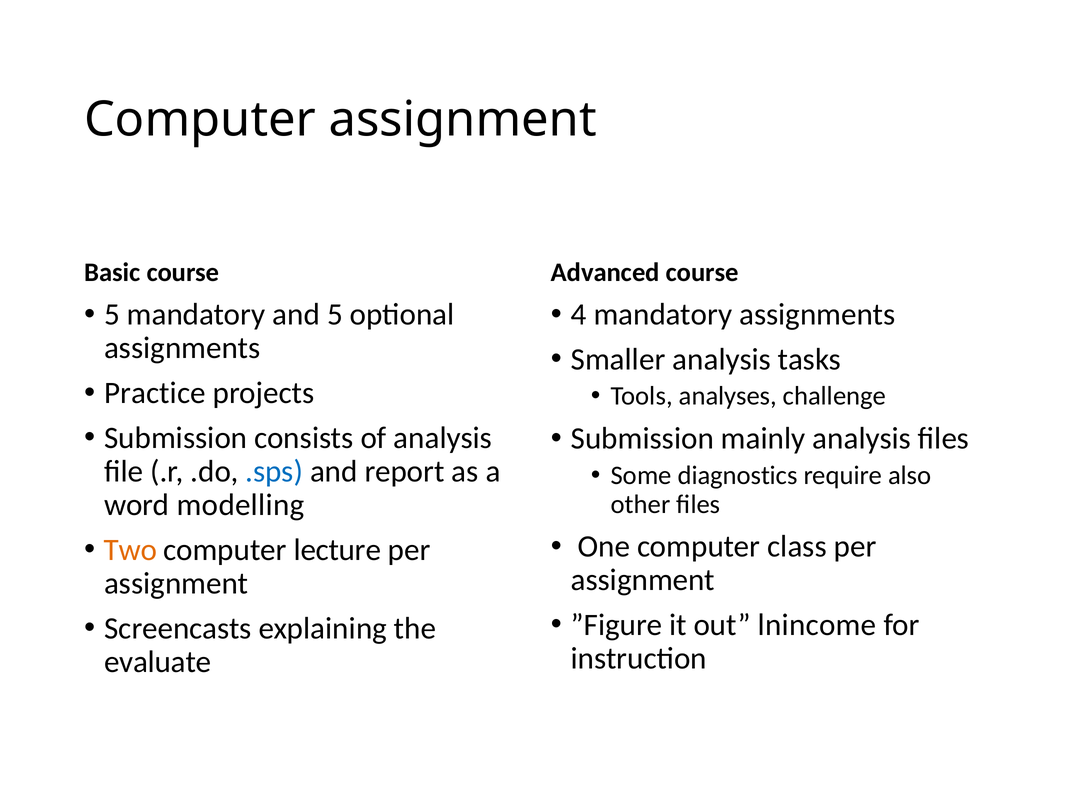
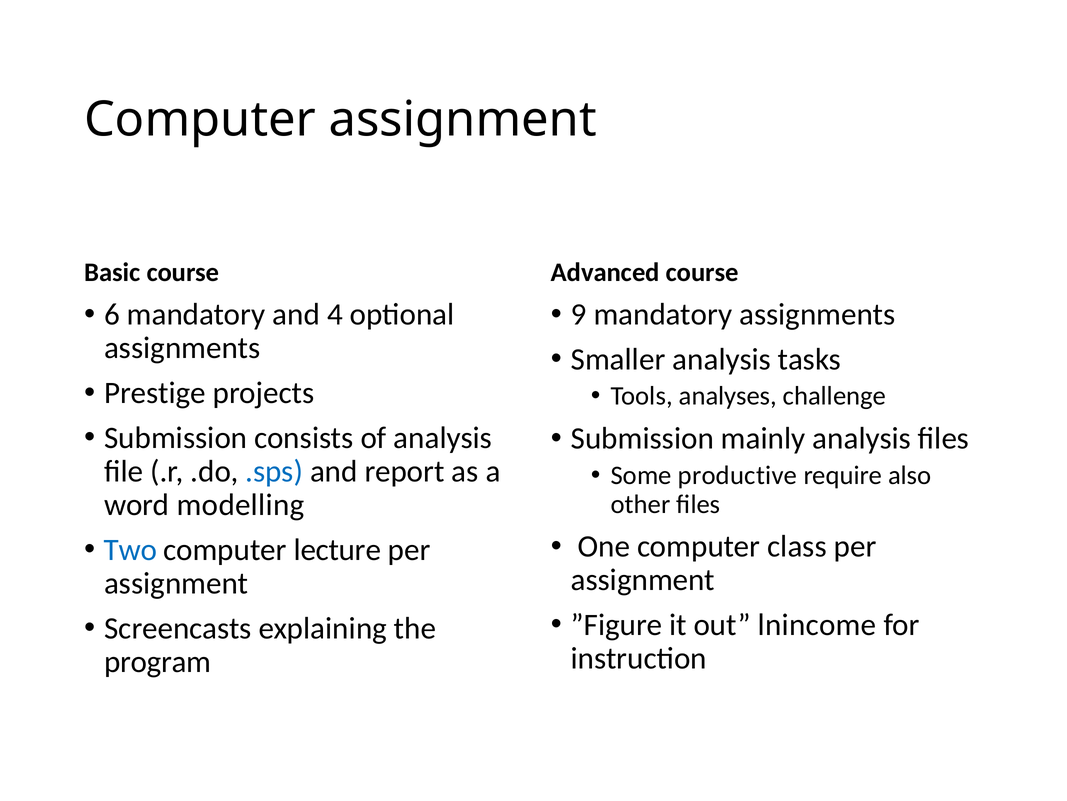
5: 5 -> 6 (112, 314)
and 5: 5 -> 4 (335, 314)
4: 4 -> 9 (579, 314)
Practice: Practice -> Prestige (155, 393)
diagnostics: diagnostics -> productive (737, 475)
Two colour: orange -> blue (130, 549)
evaluate: evaluate -> program (158, 661)
